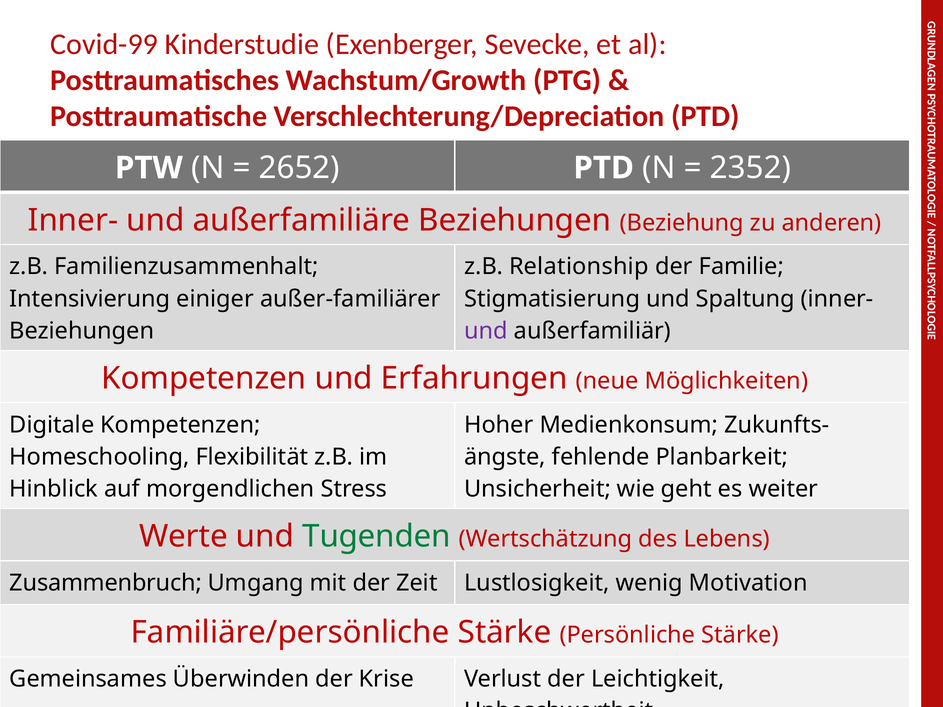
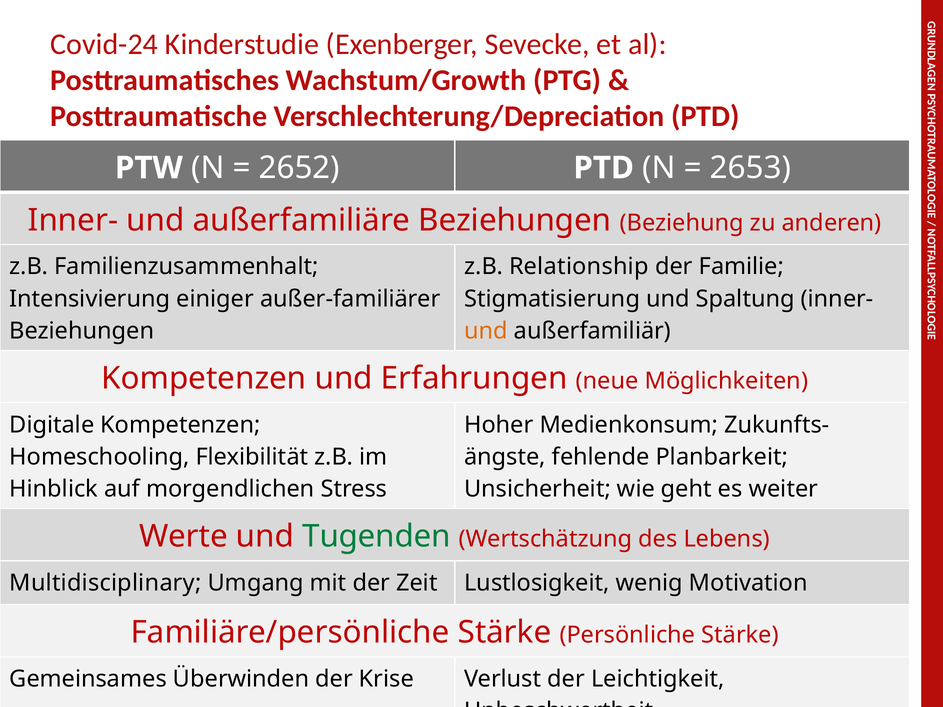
Covid-99: Covid-99 -> Covid-24 (104, 44)
2352: 2352 -> 2653 (750, 168)
und colour: purple -> orange (486, 331)
Zusammenbruch: Zusammenbruch -> Multidisciplinary (105, 583)
